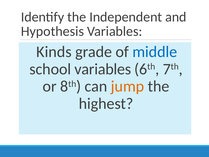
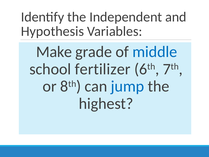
Kinds: Kinds -> Make (54, 52)
school variables: variables -> fertilizer (103, 69)
jump colour: orange -> blue (127, 86)
